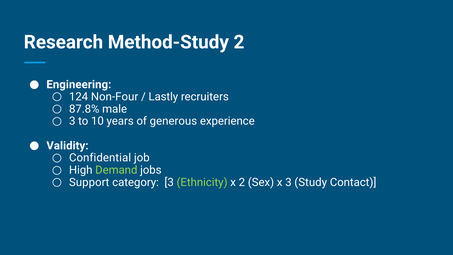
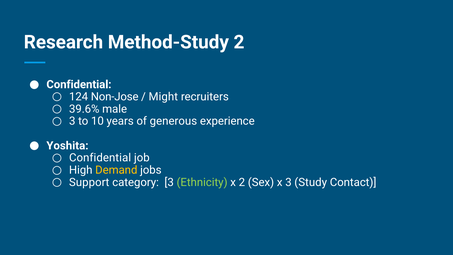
Engineering: Engineering -> Confidential (79, 84)
Non-Four: Non-Four -> Non-Jose (115, 97)
Lastly: Lastly -> Might (163, 97)
87.8%: 87.8% -> 39.6% (84, 109)
Validity: Validity -> Yoshita (67, 146)
Demand colour: light green -> yellow (116, 170)
